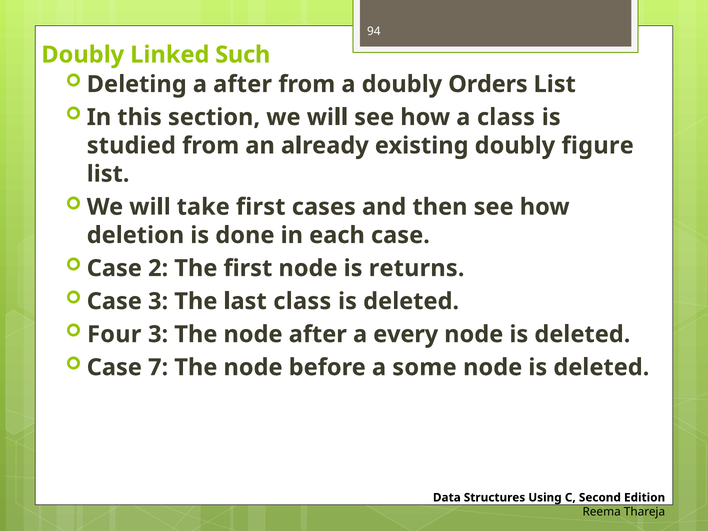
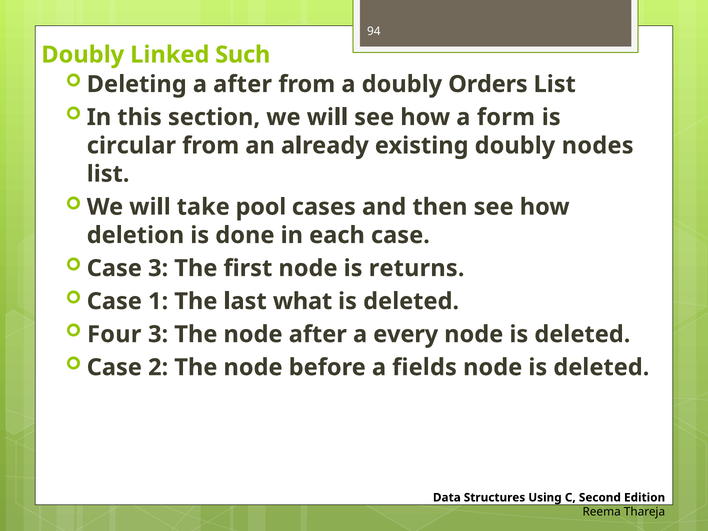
a class: class -> form (506, 117)
studied: studied -> circular (131, 146)
figure: figure -> nodes (598, 146)
take first: first -> pool (261, 207)
Case 2: 2 -> 3 (158, 268)
Case 3: 3 -> 1 (158, 301)
last class: class -> what (303, 301)
7: 7 -> 2 (158, 367)
some: some -> fields (425, 367)
